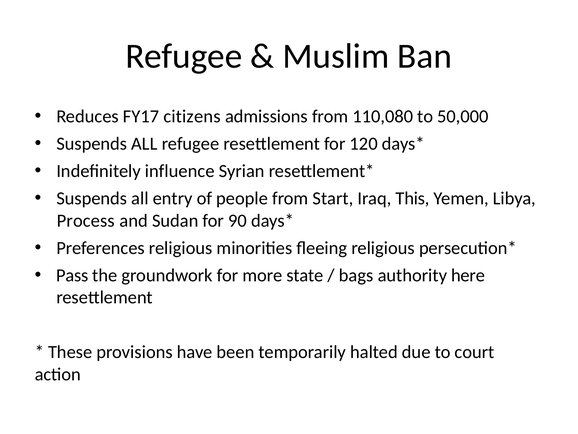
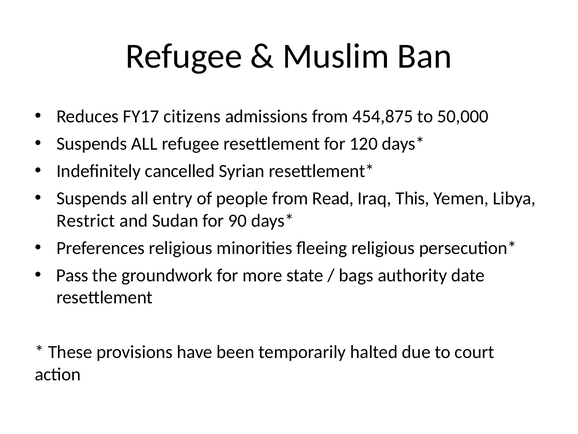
110,080: 110,080 -> 454,875 (383, 116)
influence: influence -> cancelled (180, 171)
Start: Start -> Read (333, 198)
Process: Process -> Restrict (86, 220)
here: here -> date (468, 275)
